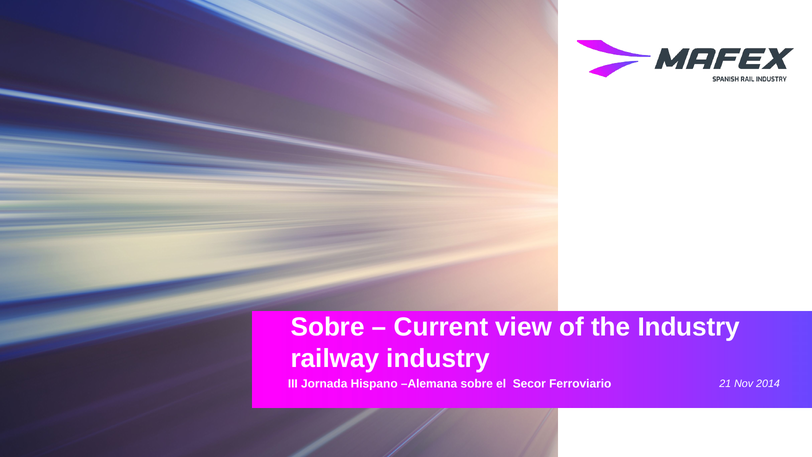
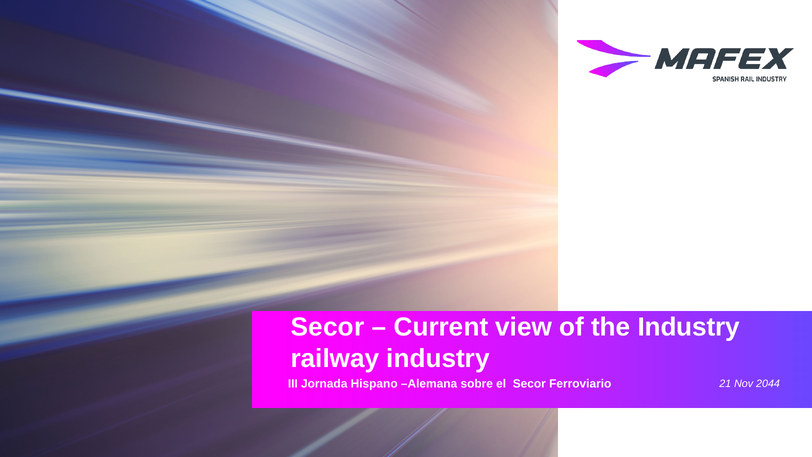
Sobre: Sobre -> Secor (328, 327)
2014: 2014 -> 2044 (768, 384)
